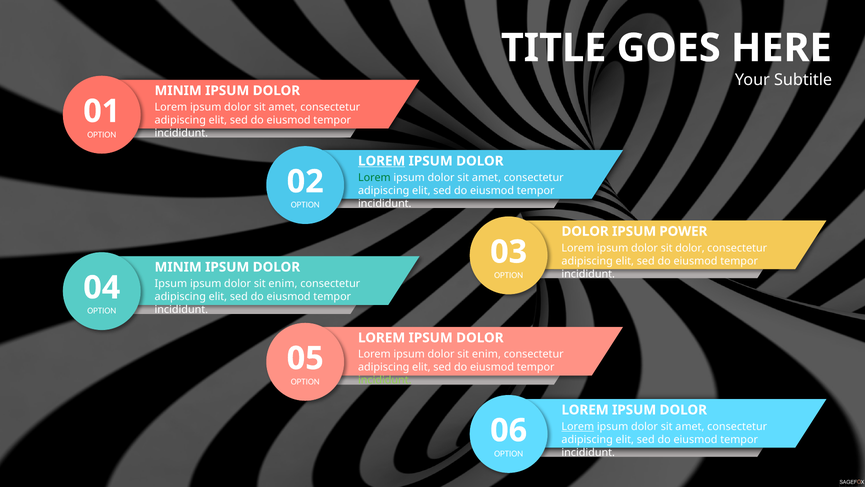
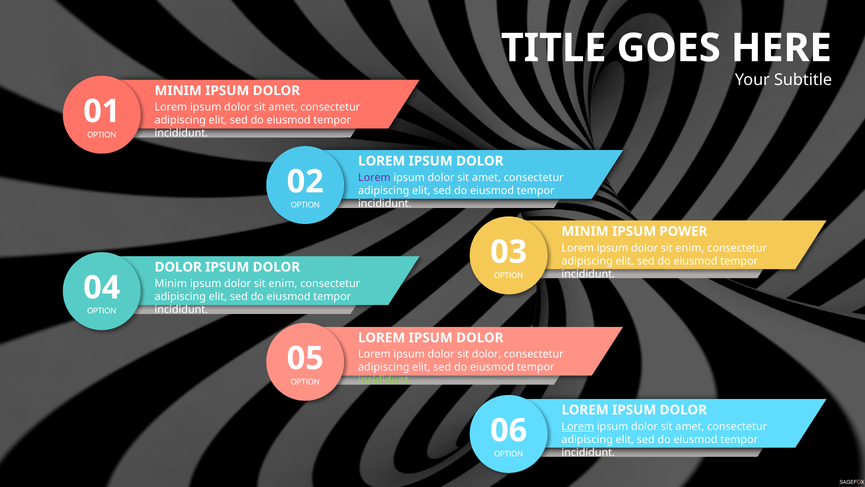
LOREM underline: present -> none (382, 161)
Lorem colour: green -> purple (374, 177)
DOLOR: DOLOR -> MINIM (585, 231)
dolor: dolor -> enim (690, 248)
MINIM: MINIM -> DOLOR (178, 267)
Ipsum: Ipsum -> Minim (171, 283)
enim: enim -> dolor (487, 354)
